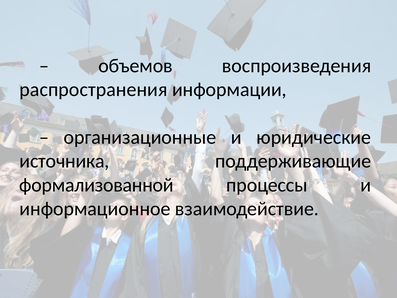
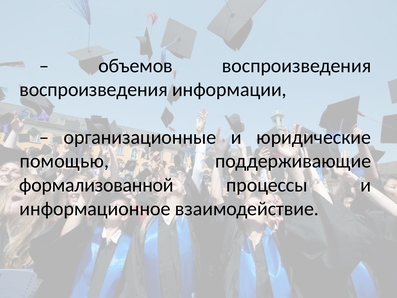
распространения: распространения -> воспроизведения (94, 90)
источника: источника -> помощью (64, 161)
